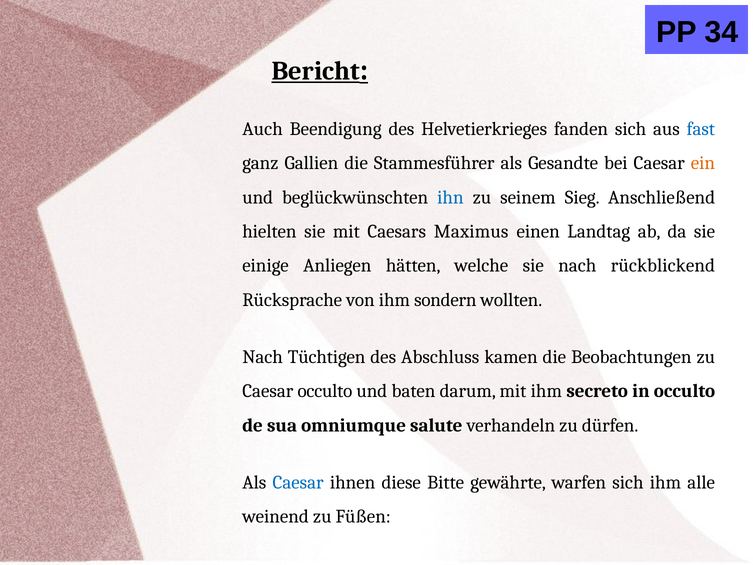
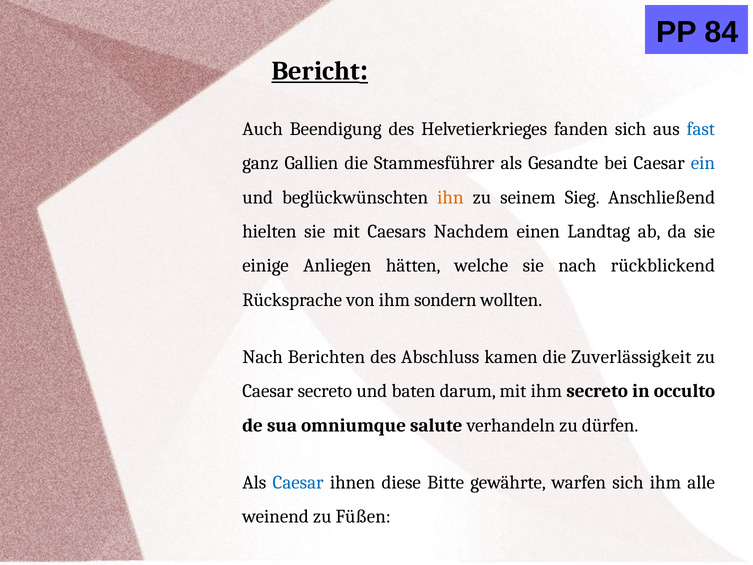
34: 34 -> 84 (721, 32)
ein colour: orange -> blue (703, 163)
ihn colour: blue -> orange (450, 197)
Maximus: Maximus -> Nachdem (471, 231)
Tüchtigen: Tüchtigen -> Berichten (326, 357)
Beobachtungen: Beobachtungen -> Zuverlässigkeit (631, 357)
Caesar occulto: occulto -> secreto (325, 391)
